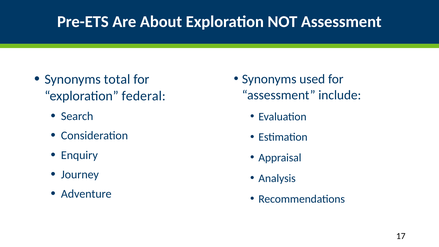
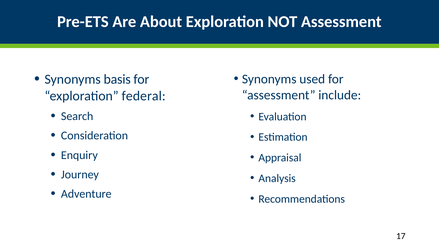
total: total -> basis (117, 79)
